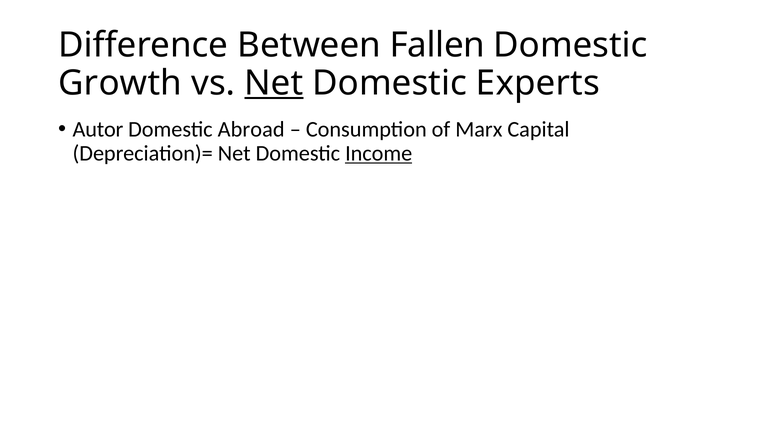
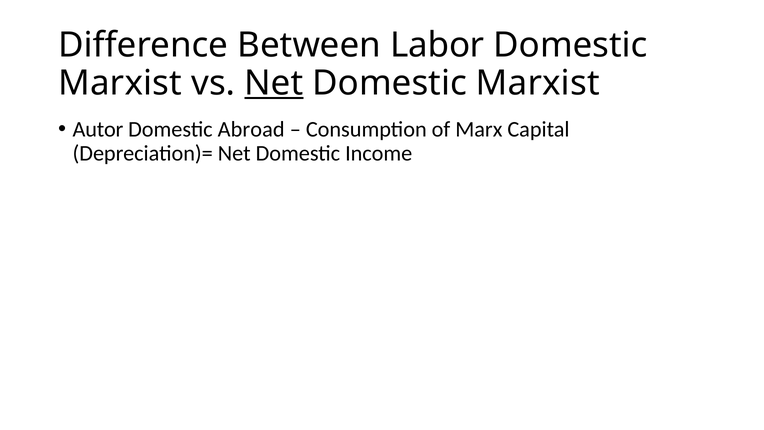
Fallen: Fallen -> Labor (437, 45)
Growth: Growth -> Marxist (120, 83)
Experts: Experts -> Marxist (538, 83)
Income underline: present -> none (379, 153)
